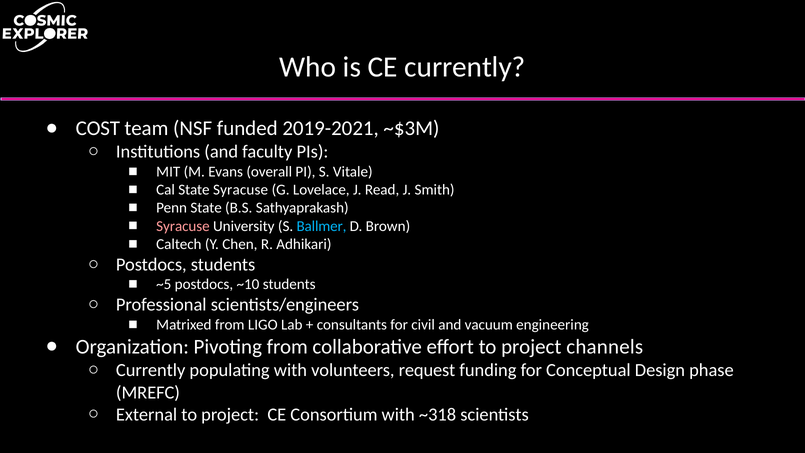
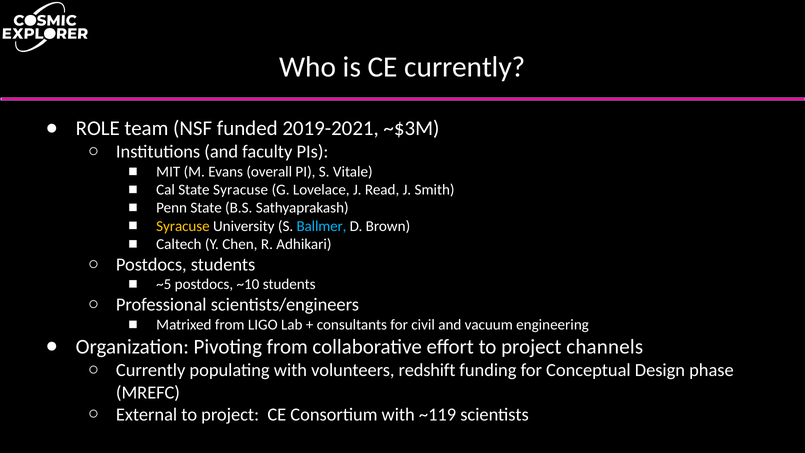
COST: COST -> ROLE (98, 128)
Syracuse colour: pink -> yellow (183, 226)
request: request -> redshift (427, 370)
~318: ~318 -> ~119 (438, 414)
